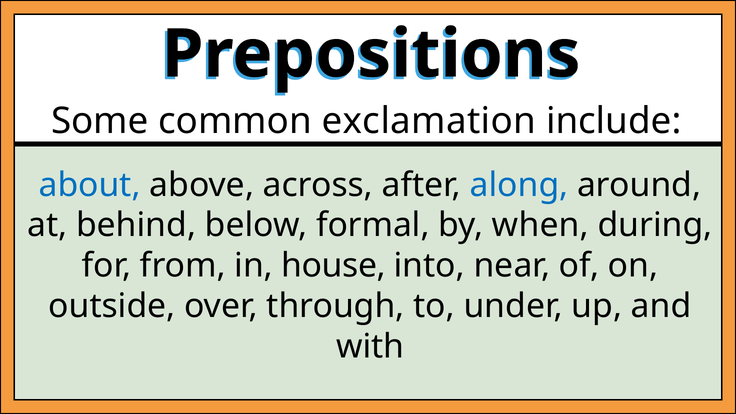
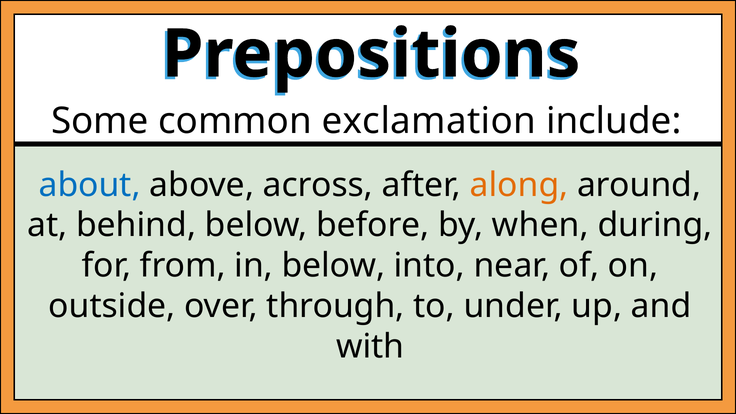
along colour: blue -> orange (519, 185)
formal: formal -> before (373, 225)
in house: house -> below (334, 266)
